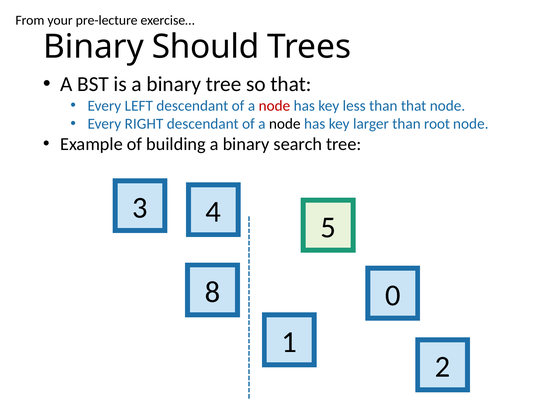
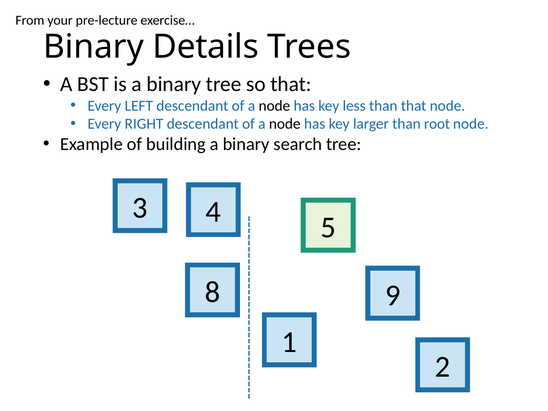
Should: Should -> Details (206, 47)
node colour: red -> black (274, 106)
0: 0 -> 9 (393, 295)
